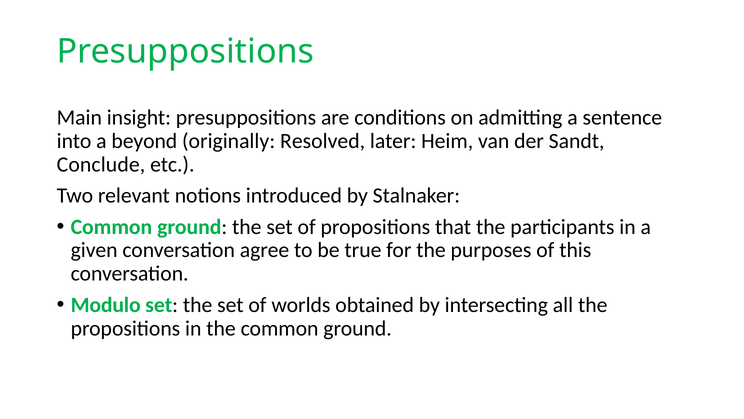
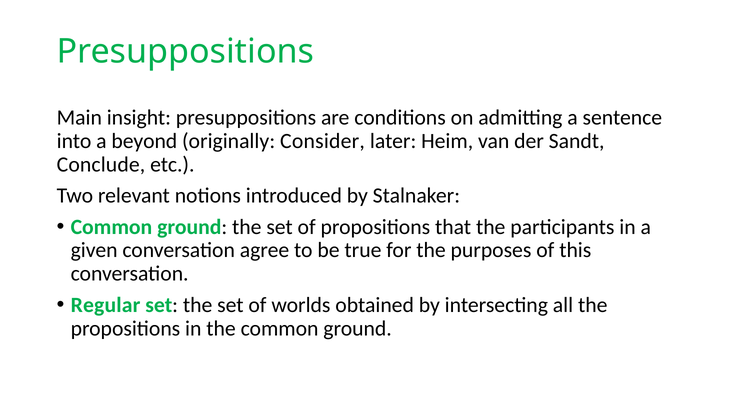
Resolved: Resolved -> Consider (322, 141)
Modulo: Modulo -> Regular (106, 305)
